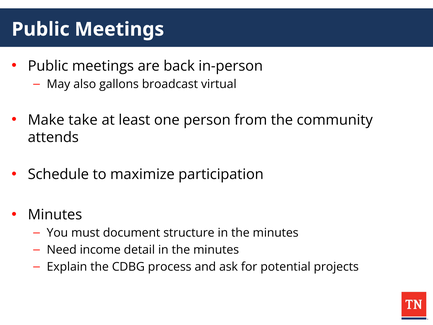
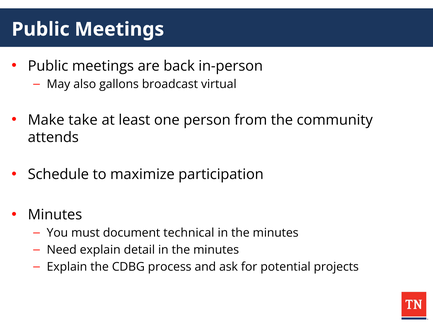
structure: structure -> technical (189, 233)
Need income: income -> explain (100, 250)
